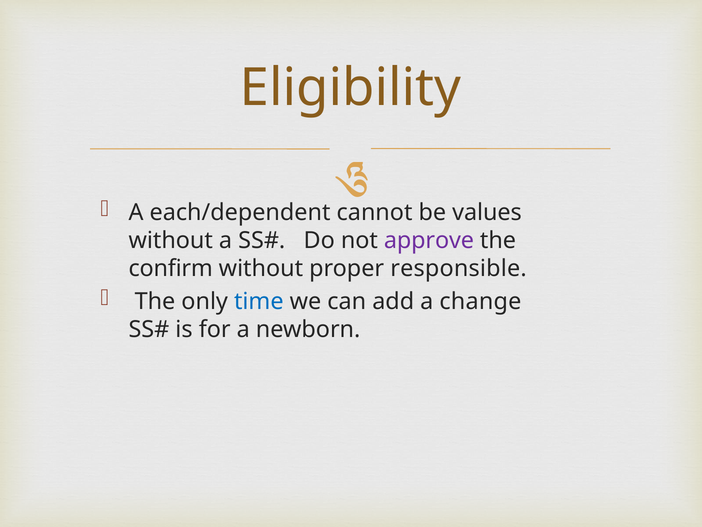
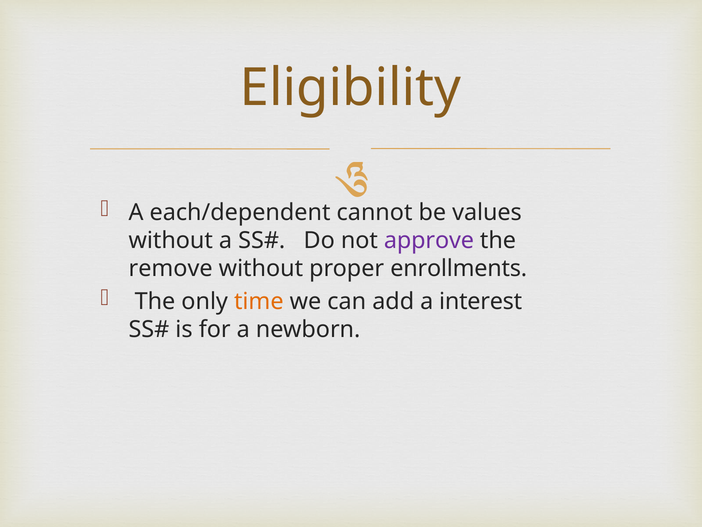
confirm: confirm -> remove (171, 268)
responsible: responsible -> enrollments (459, 268)
time colour: blue -> orange (259, 301)
change: change -> interest (481, 301)
